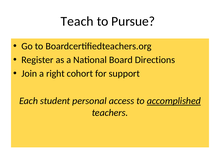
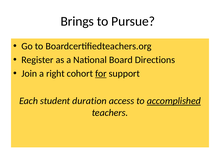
Teach: Teach -> Brings (77, 21)
for underline: none -> present (101, 74)
personal: personal -> duration (89, 101)
